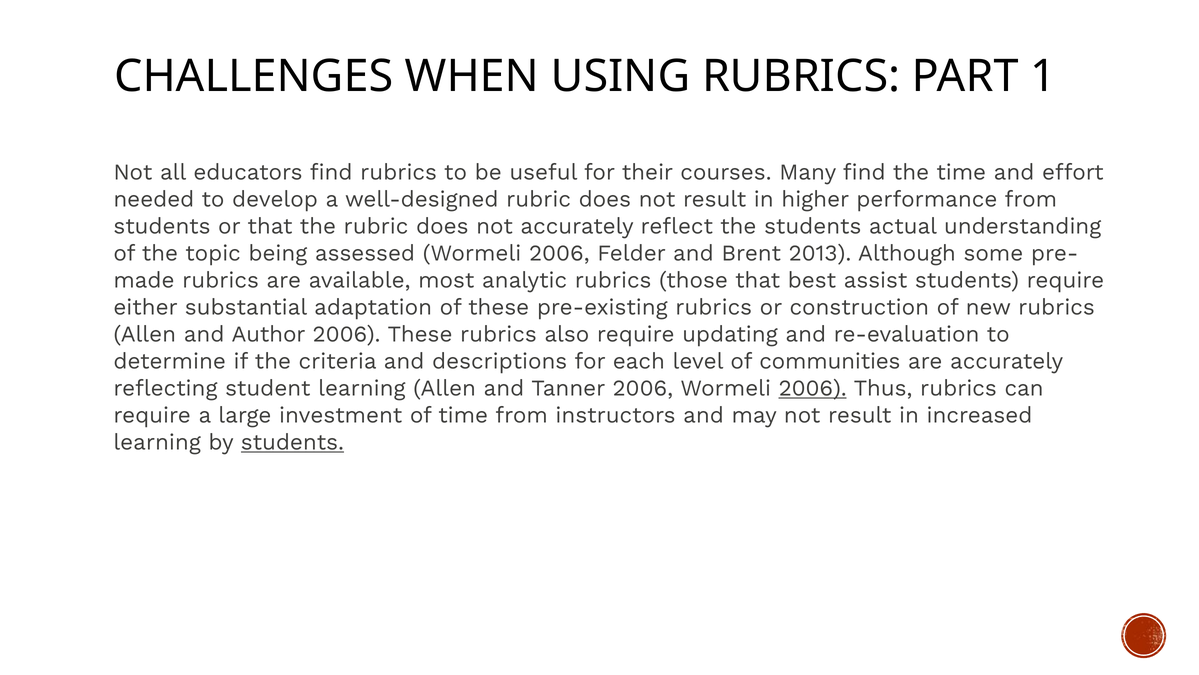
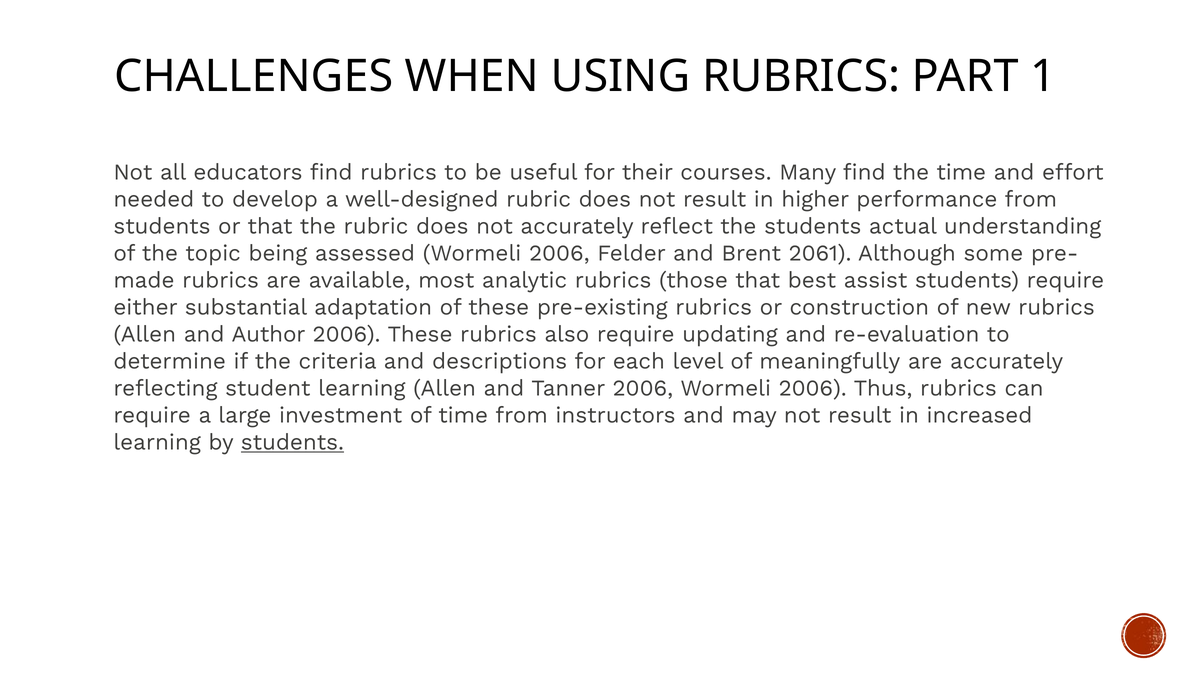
2013: 2013 -> 2061 (820, 253)
communities: communities -> meaningfully (830, 361)
2006 underline: present -> none (813, 388)
